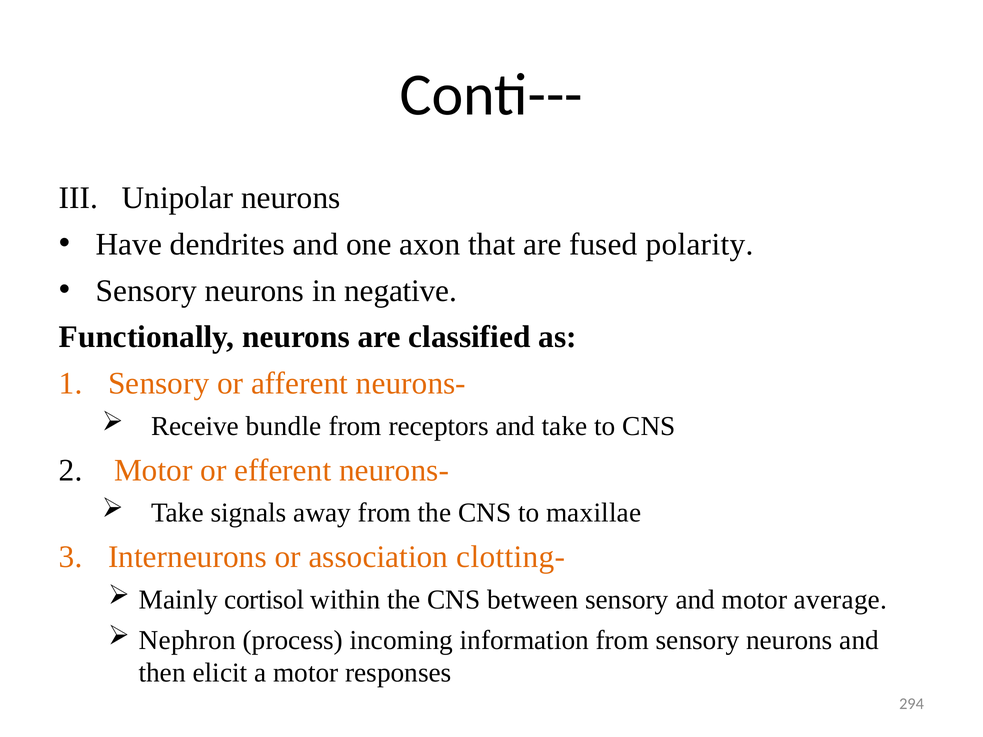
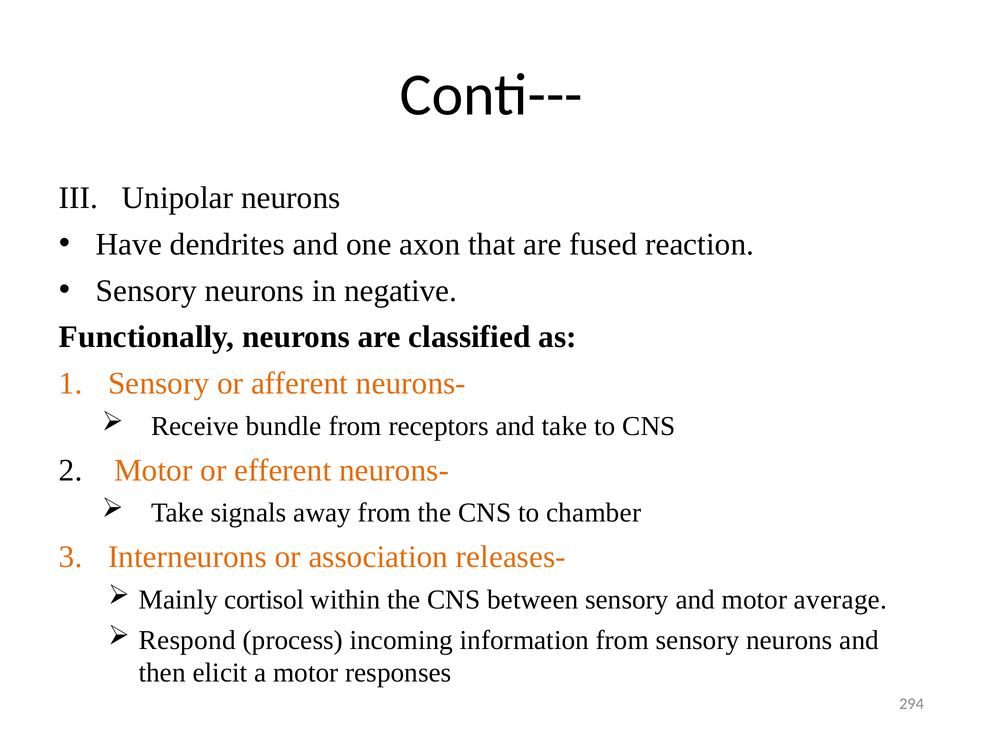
polarity: polarity -> reaction (700, 244)
maxillae: maxillae -> chamber (594, 513)
clotting-: clotting- -> releases- (511, 557)
Nephron: Nephron -> Respond (187, 640)
